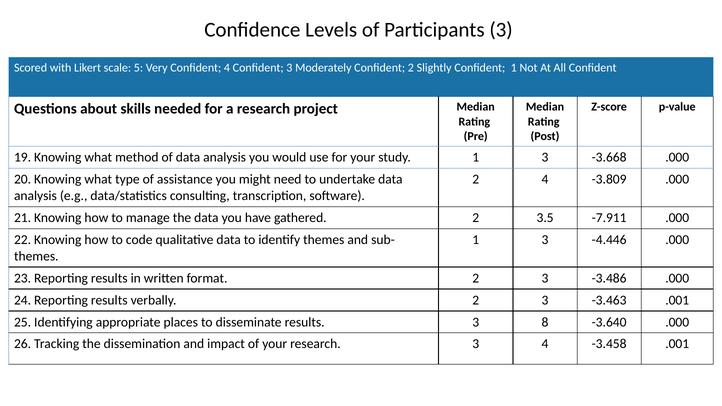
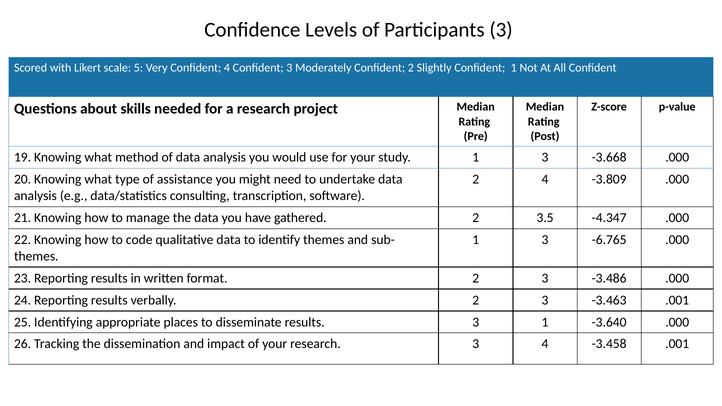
-7.911: -7.911 -> -4.347 (609, 218)
-4.446: -4.446 -> -6.765 (609, 240)
3 8: 8 -> 1 (545, 322)
